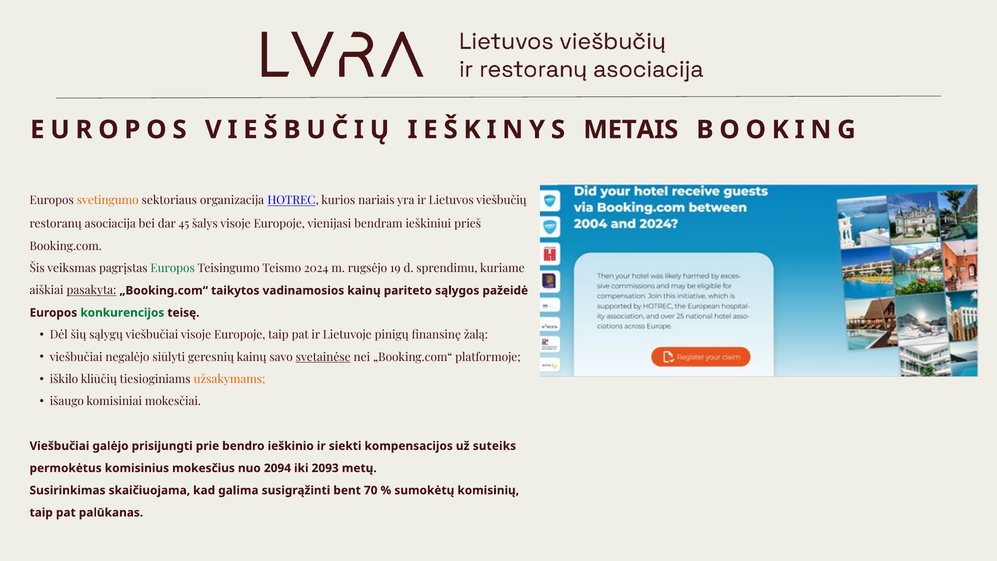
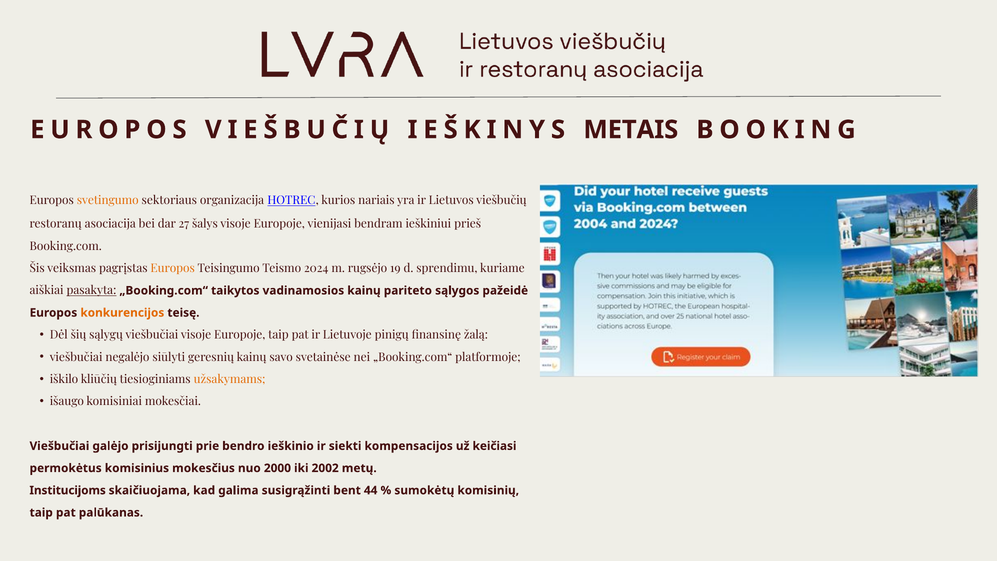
45: 45 -> 27 (184, 224)
Europos colour: green -> orange (173, 268)
konkurencijos colour: green -> orange (122, 313)
svetainėse underline: present -> none (323, 357)
suteiks: suteiks -> keičiasi (495, 446)
2094: 2094 -> 2000 (277, 468)
2093: 2093 -> 2002 (325, 468)
Susirinkimas: Susirinkimas -> Institucijoms (68, 490)
70: 70 -> 44 (371, 490)
